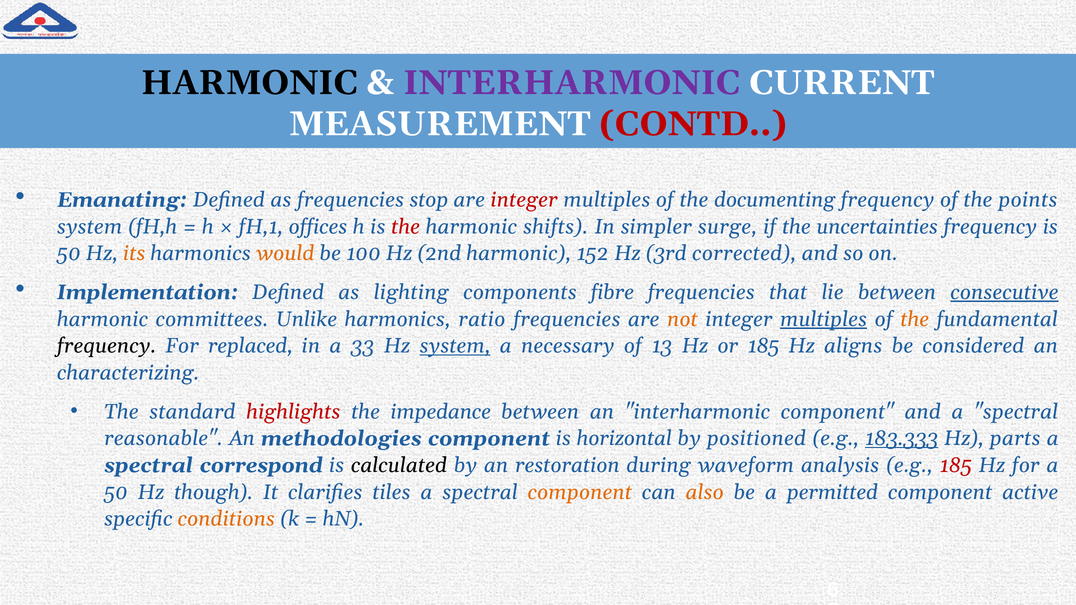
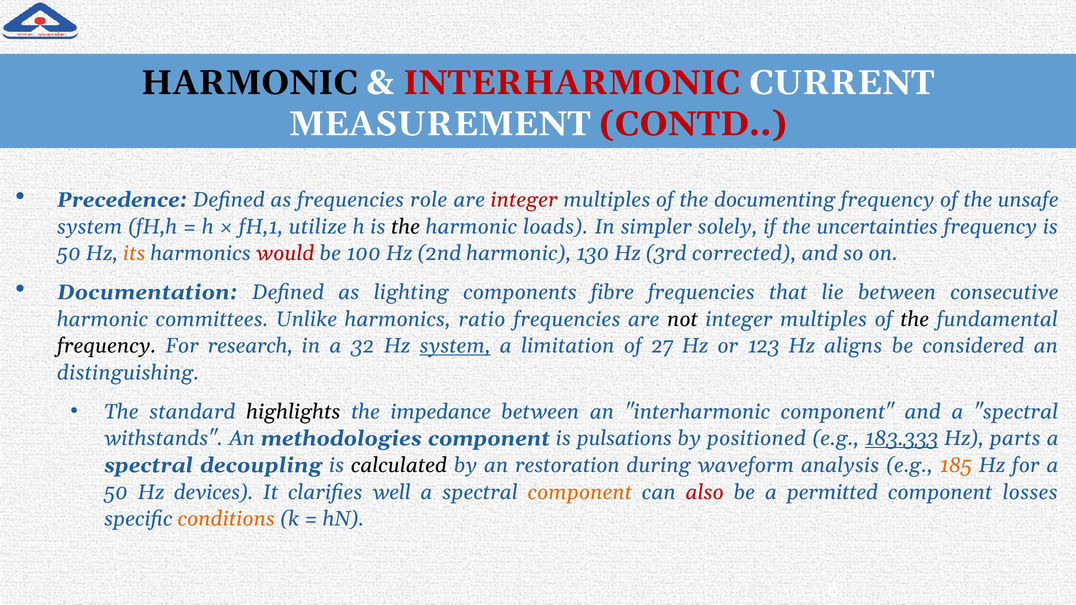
INTERHARMONIC colour: purple -> red (572, 83)
Emanating: Emanating -> Precedence (122, 200)
stop: stop -> role (429, 200)
points: points -> unsafe (1028, 200)
offices: offices -> utilize (318, 227)
the colour: red -> black (406, 227)
shifts: shifts -> loads (556, 227)
surge: surge -> solely (728, 227)
would colour: orange -> red (285, 254)
152: 152 -> 130 (593, 254)
Implementation: Implementation -> Documentation (147, 292)
consecutive underline: present -> none (1004, 292)
not colour: orange -> black (682, 319)
multiples underline: present -> none (824, 319)
the colour: orange -> black (915, 319)
replaced: replaced -> research (250, 346)
33: 33 -> 32 (362, 346)
necessary: necessary -> limitation (568, 346)
13: 13 -> 27 (662, 346)
or 185: 185 -> 123 (763, 346)
characterizing: characterizing -> distinguishing (128, 373)
highlights colour: red -> black (293, 412)
reasonable: reasonable -> withstands (163, 439)
horizontal: horizontal -> pulsations (624, 439)
correspond: correspond -> decoupling (261, 466)
185 colour: red -> orange (956, 466)
though: though -> devices (214, 492)
tiles: tiles -> well (392, 492)
also colour: orange -> red (705, 492)
active: active -> losses (1030, 492)
